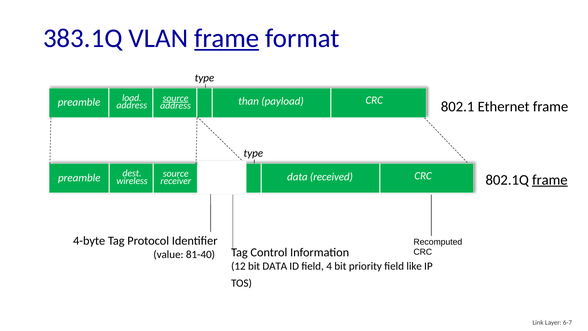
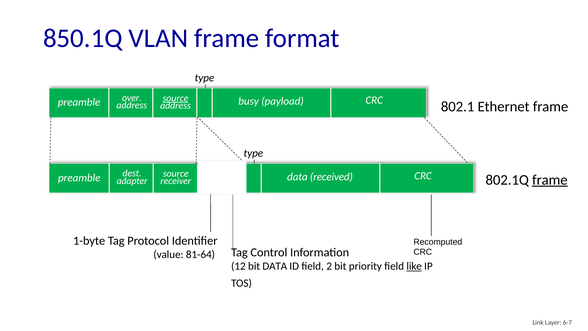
383.1Q: 383.1Q -> 850.1Q (83, 38)
frame underline: present -> none (227, 38)
load: load -> over (132, 98)
than: than -> busy (249, 101)
wireless: wireless -> adapter (132, 181)
4-byte: 4-byte -> 1-byte (89, 241)
81-40: 81-40 -> 81-64 (200, 254)
4: 4 -> 2 (329, 266)
like underline: none -> present (414, 266)
